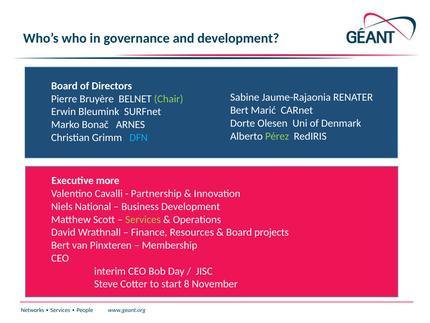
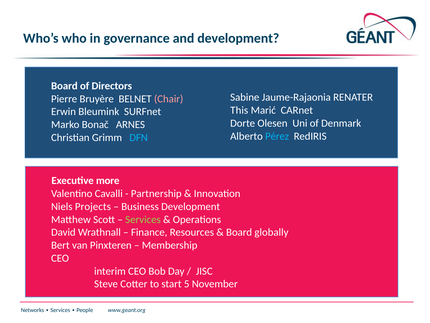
Chair colour: light green -> pink (169, 99)
Bert: Bert -> This (239, 110)
Pérez colour: light green -> light blue (277, 136)
National: National -> Projects (93, 206)
projects: projects -> globally (271, 232)
8: 8 -> 5 (187, 284)
